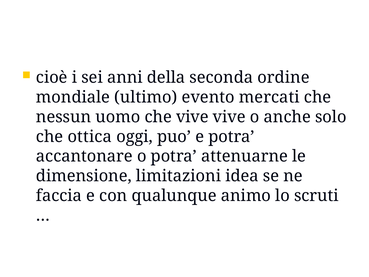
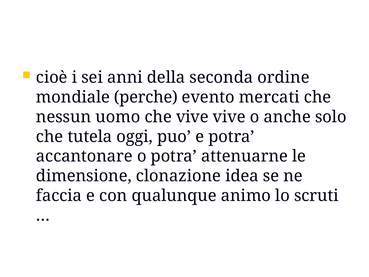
ultimo: ultimo -> perche (146, 97)
ottica: ottica -> tutela (90, 136)
limitazioni: limitazioni -> clonazione (178, 176)
